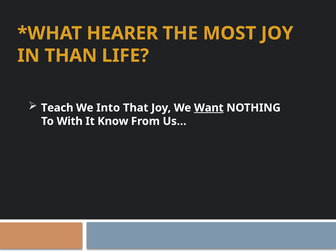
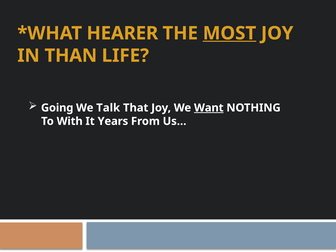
MOST underline: none -> present (229, 33)
Teach: Teach -> Going (57, 108)
Into: Into -> Talk (108, 108)
Know: Know -> Years (113, 121)
